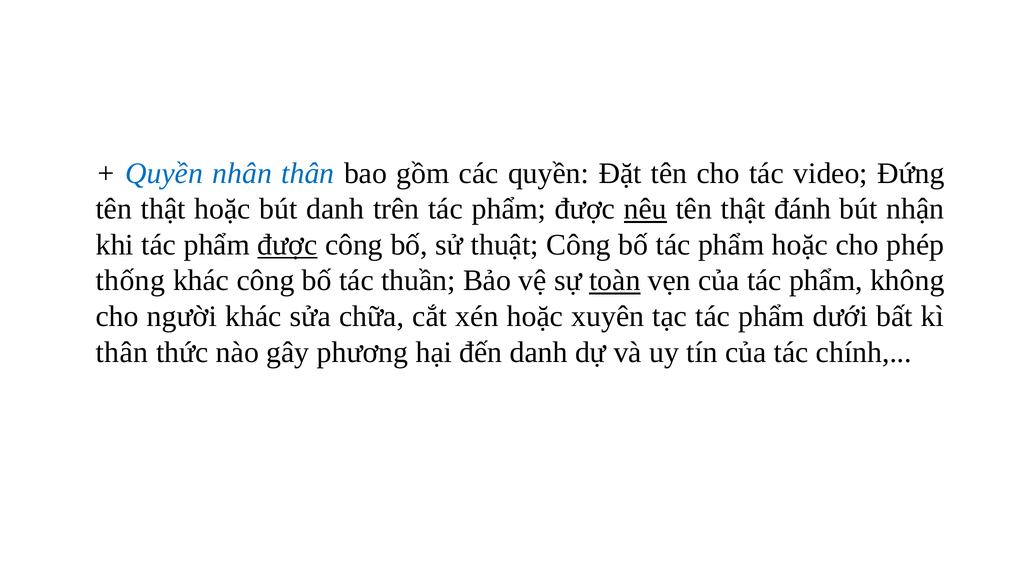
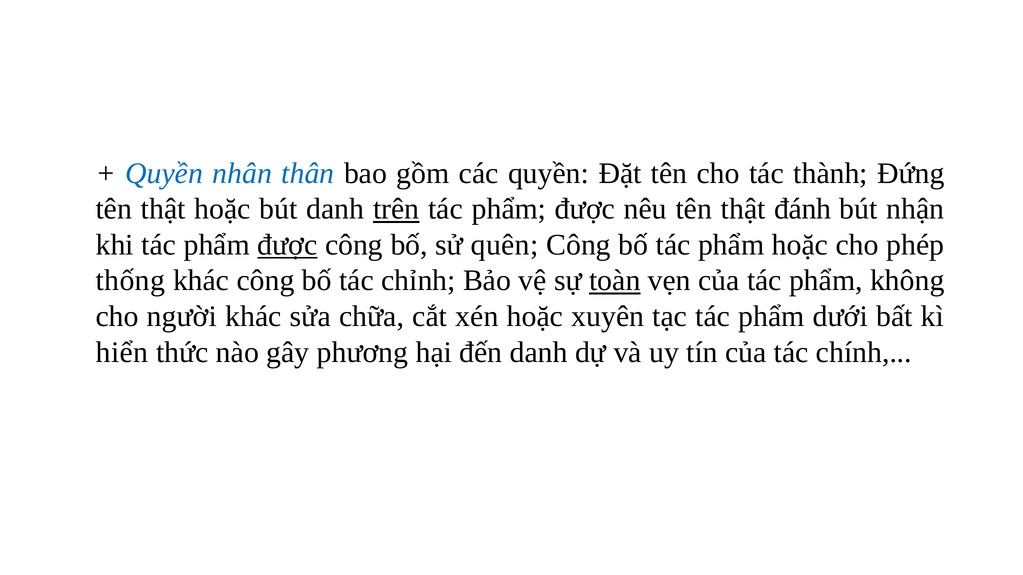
video: video -> thành (831, 173)
trên underline: none -> present (396, 209)
nêu underline: present -> none (645, 209)
thuật: thuật -> quên (505, 245)
thuần: thuần -> chỉnh (418, 281)
thân: thân -> hiển (122, 353)
